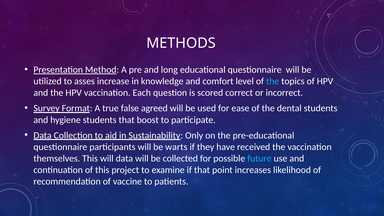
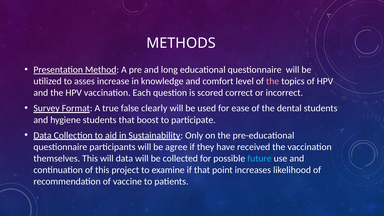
the colour: light blue -> pink (273, 81)
agreed: agreed -> clearly (154, 108)
warts: warts -> agree (176, 147)
